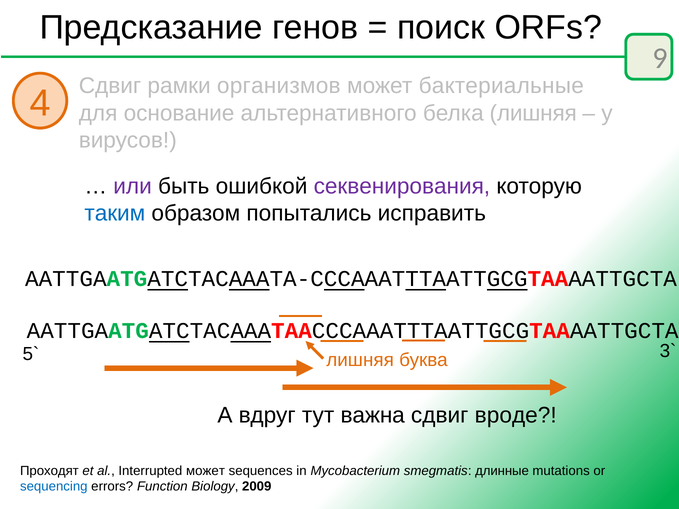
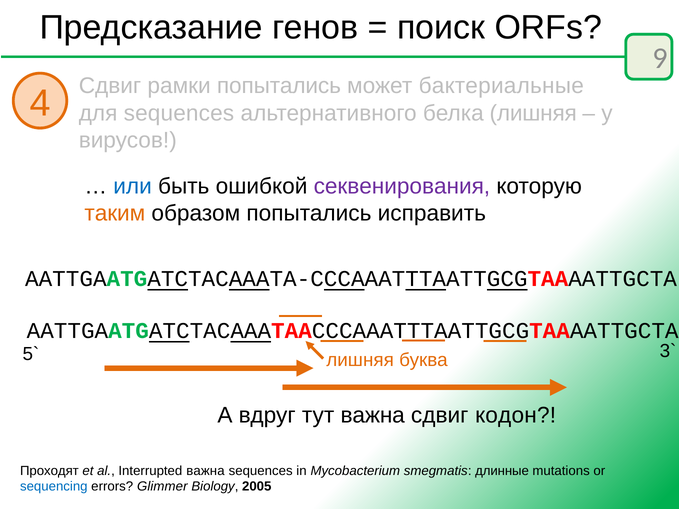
рамки организмов: организмов -> попытались (279, 86)
для основание: основание -> sequences (179, 113)
или colour: purple -> blue (133, 186)
таким colour: blue -> orange (115, 213)
вроде: вроде -> кодон (516, 415)
Interrupted может: может -> важна (205, 471)
Function: Function -> Glimmer (162, 487)
2009: 2009 -> 2005 (257, 487)
